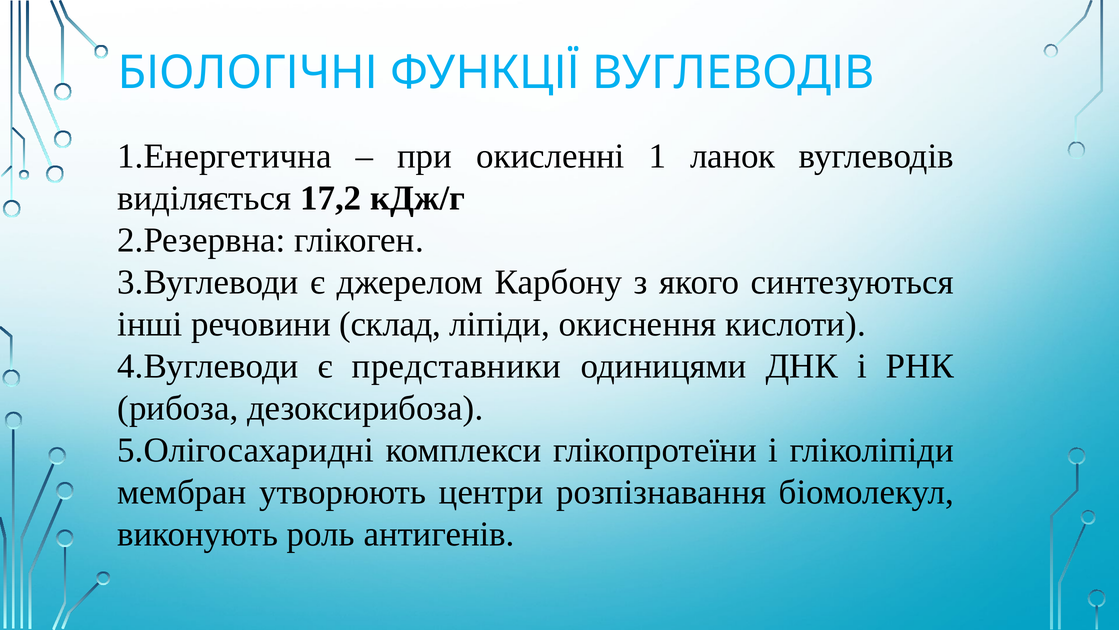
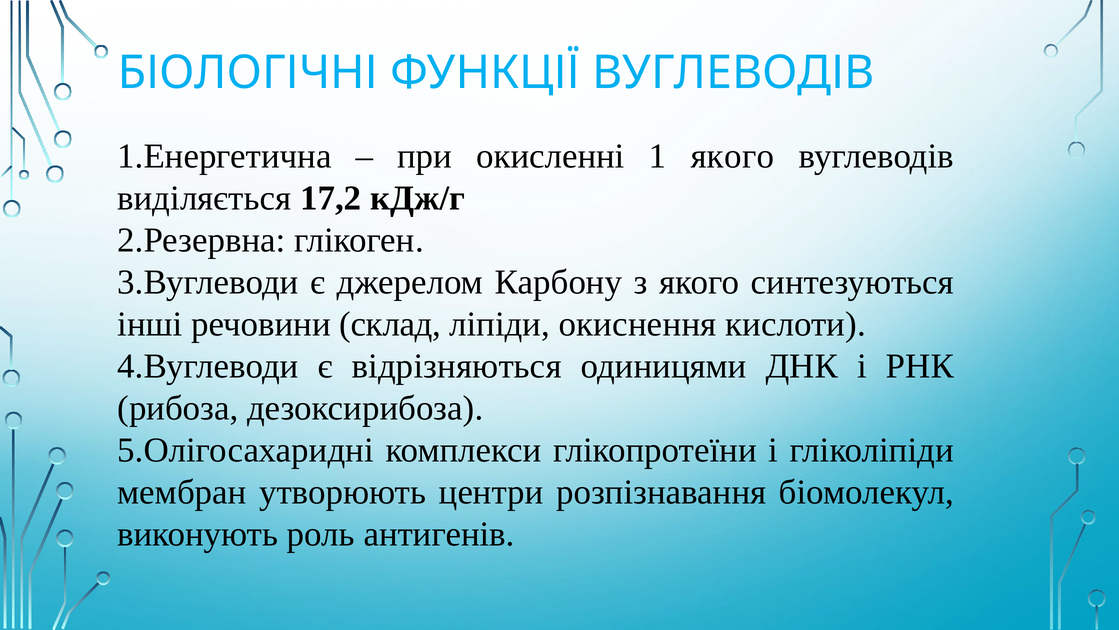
1 ланок: ланок -> якого (732, 156)
представники: представники -> відрізняються (457, 366)
